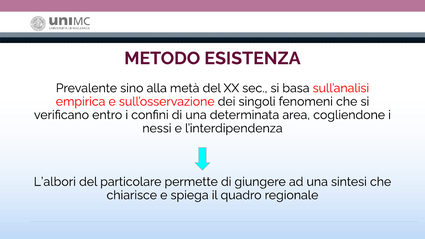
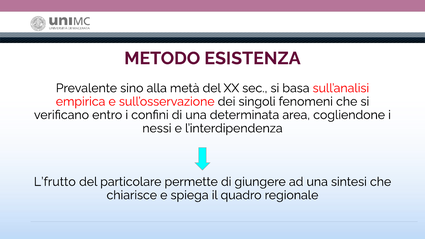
L’albori: L’albori -> L’frutto (55, 182)
